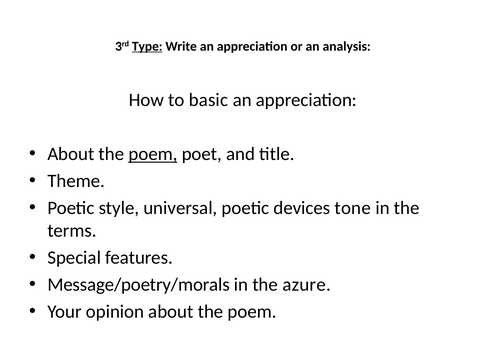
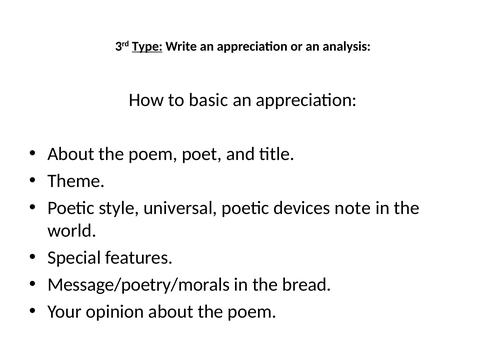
poem underline: present -> none (153, 154)
tone: tone -> note (353, 208)
terms: terms -> world (72, 231)
azure: azure -> bread (307, 285)
